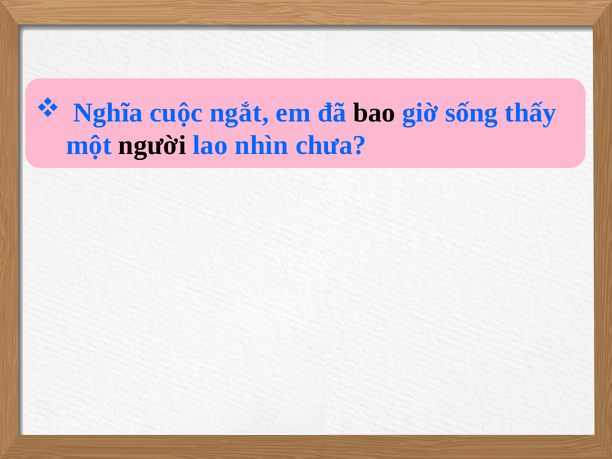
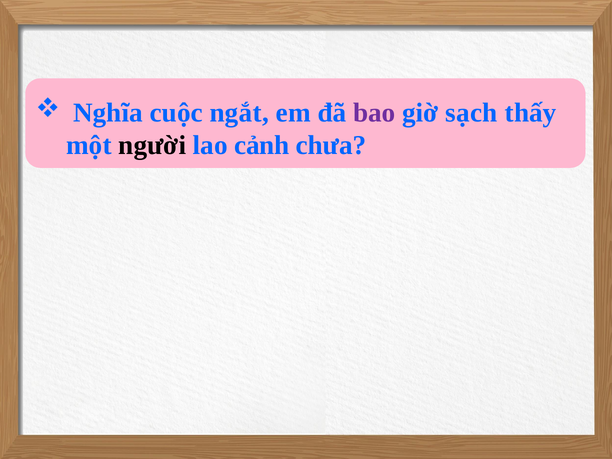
bao colour: black -> purple (374, 113)
sống: sống -> sạch (471, 113)
nhìn: nhìn -> cảnh (262, 145)
